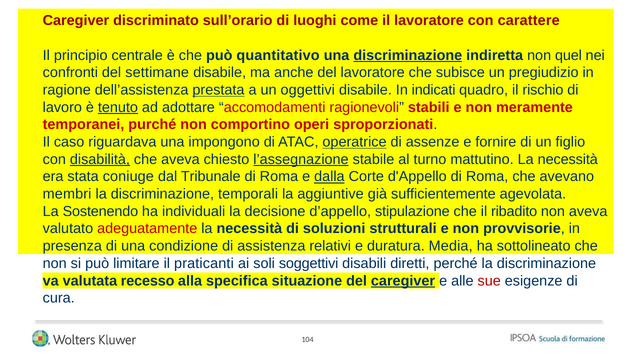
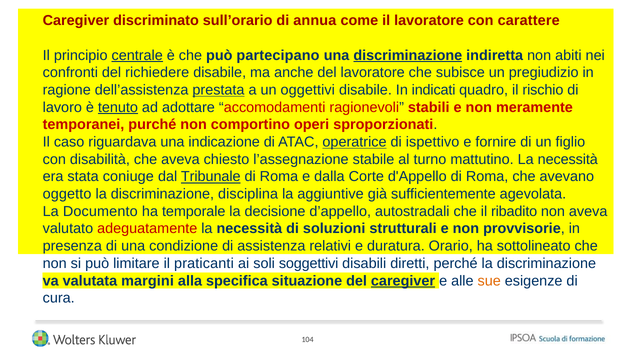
luoghi: luoghi -> annua (315, 21)
centrale underline: none -> present (137, 55)
quantitativo: quantitativo -> partecipano (278, 55)
quel: quel -> abiti (568, 55)
settimane: settimane -> richiedere (157, 73)
impongono: impongono -> indicazione (224, 142)
assenze: assenze -> ispettivo (433, 142)
disabilità underline: present -> none (100, 159)
l’assegnazione underline: present -> none (301, 159)
Tribunale underline: none -> present (211, 176)
dalla underline: present -> none (329, 176)
membri: membri -> oggetto (67, 194)
temporali: temporali -> disciplina (248, 194)
Sostenendo: Sostenendo -> Documento (100, 211)
individuali: individuali -> temporale (194, 211)
stipulazione: stipulazione -> autostradali (412, 211)
Media: Media -> Orario (451, 246)
recesso: recesso -> margini (148, 280)
sue colour: red -> orange (489, 280)
